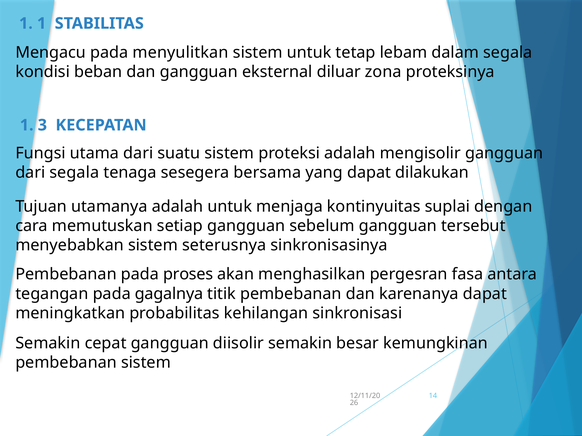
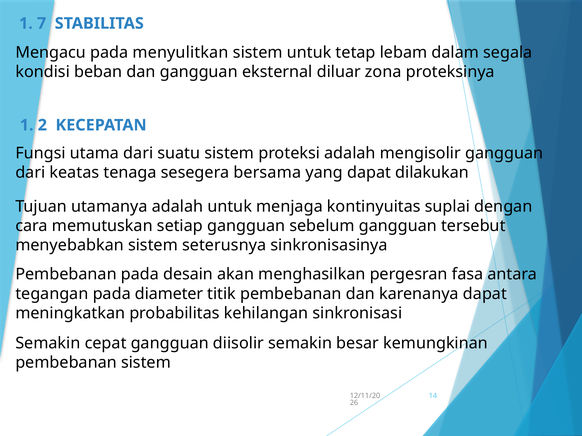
1 1: 1 -> 7 (42, 23)
3: 3 -> 2 (42, 125)
dari segala: segala -> keatas (74, 173)
proses: proses -> desain (188, 275)
gagalnya: gagalnya -> diameter (169, 294)
